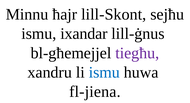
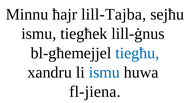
lill-Skont: lill-Skont -> lill-Tajba (114, 14)
ixandar: ixandar -> tiegħek (84, 33)
tiegħu colour: purple -> blue (137, 53)
